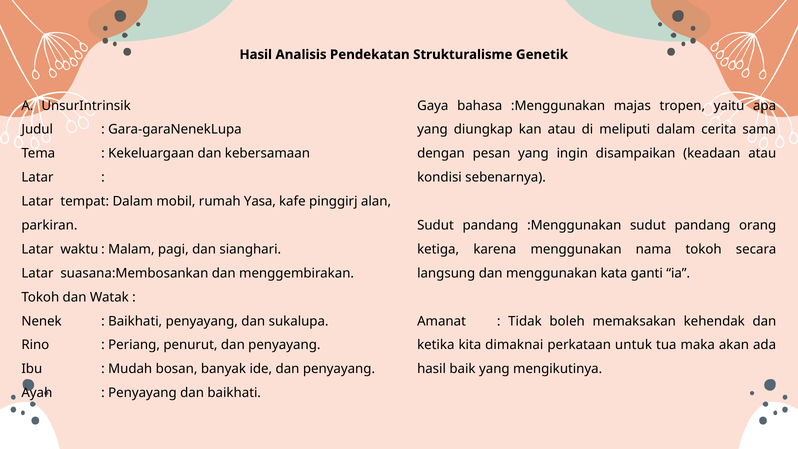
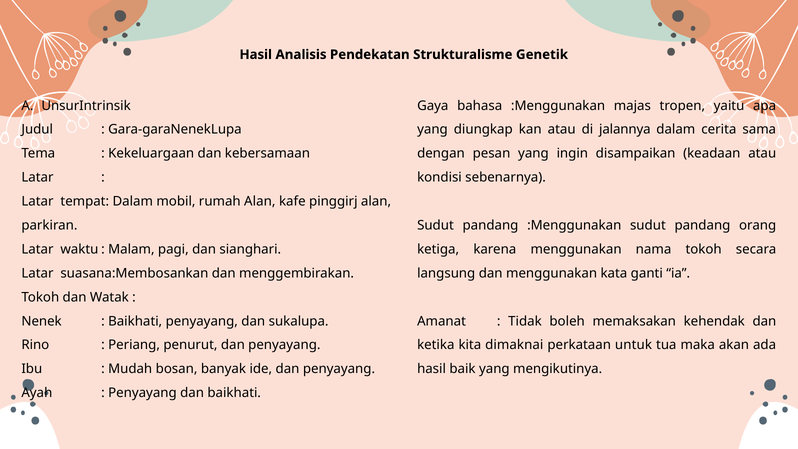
meliputi: meliputi -> jalannya (625, 130)
rumah Yasa: Yasa -> Alan (260, 201)
